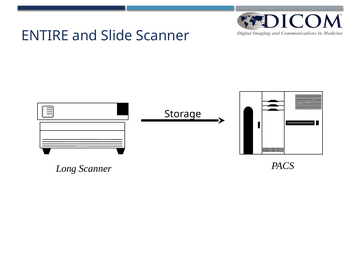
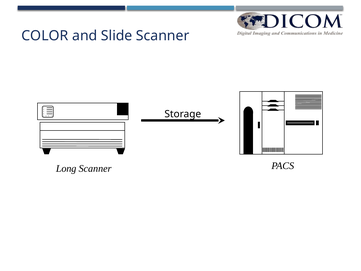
ENTIRE: ENTIRE -> COLOR (45, 36)
